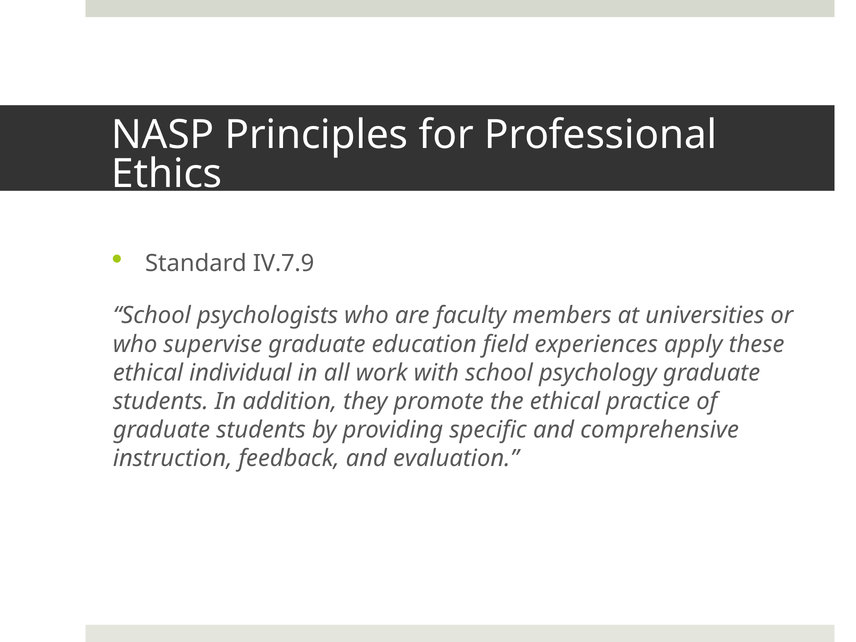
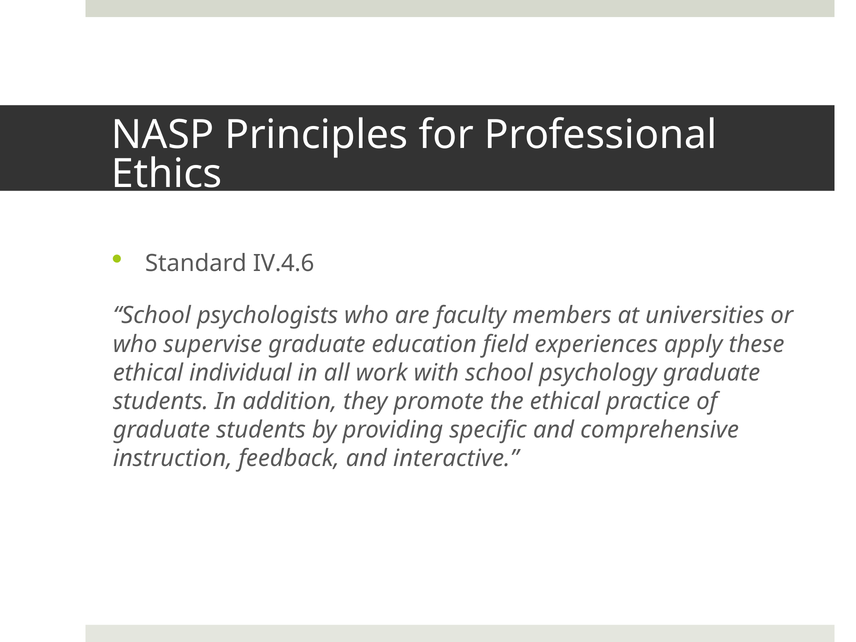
IV.7.9: IV.7.9 -> IV.4.6 (284, 263)
evaluation: evaluation -> interactive (456, 458)
